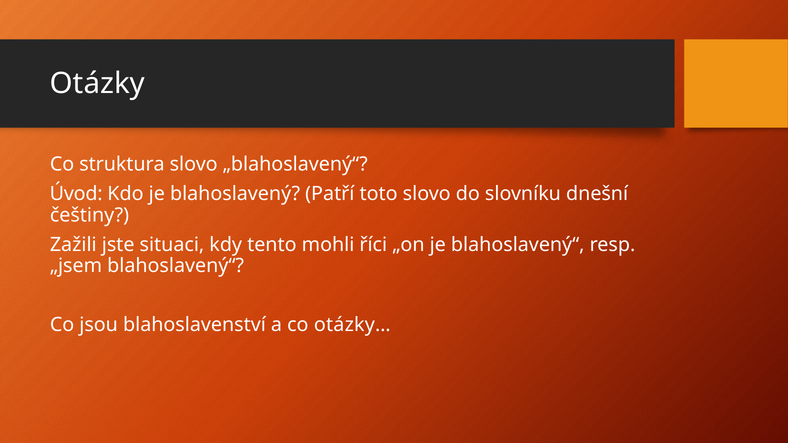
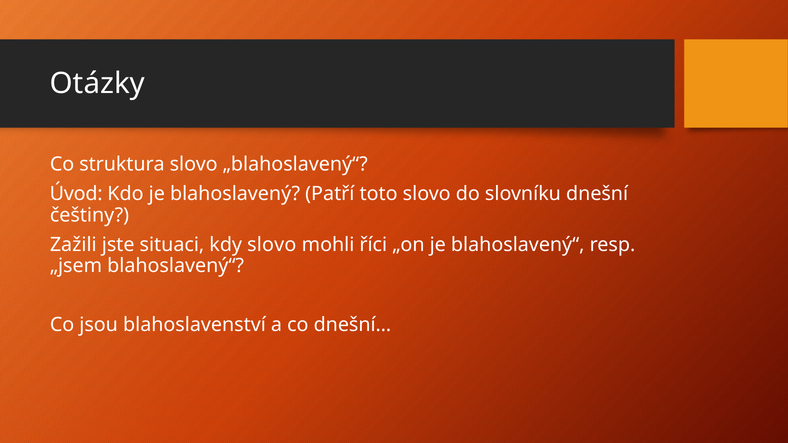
kdy tento: tento -> slovo (272, 245)
otázky…: otázky… -> dnešní… (352, 325)
